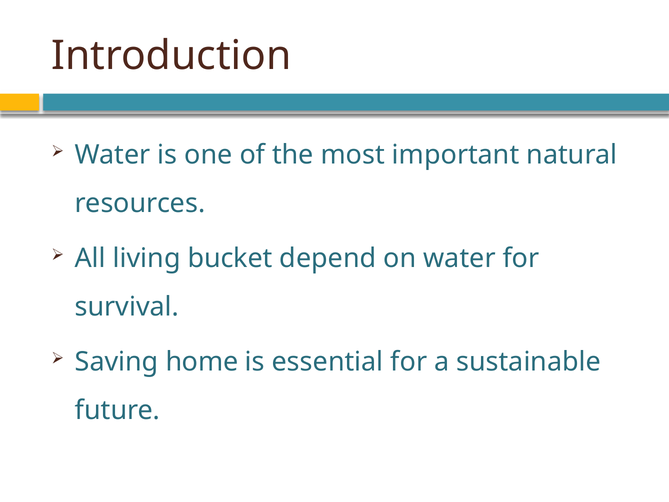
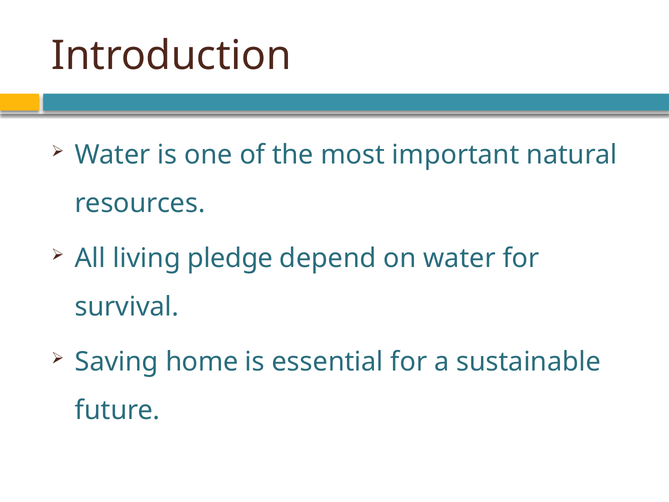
bucket: bucket -> pledge (230, 258)
